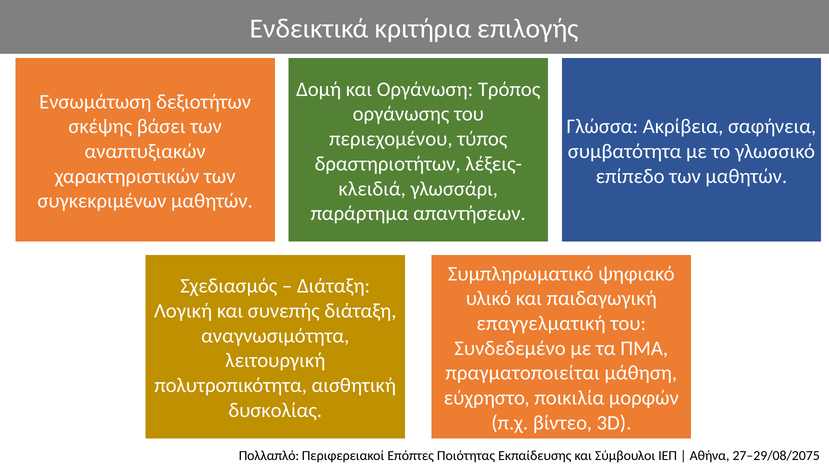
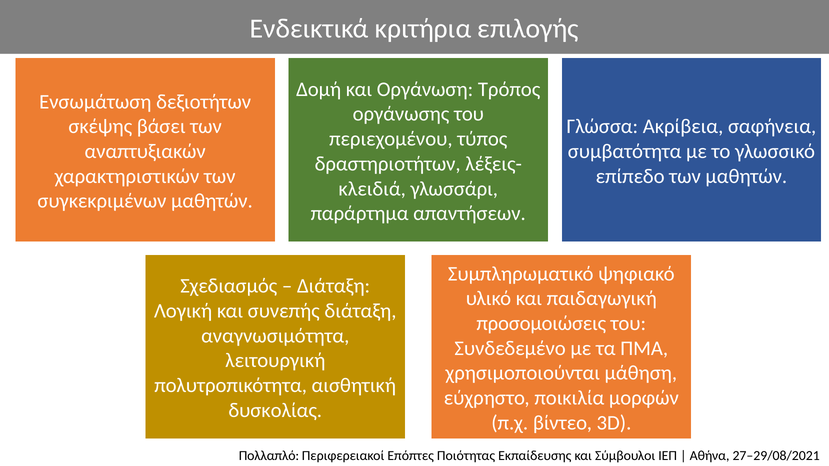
επαγγελματική: επαγγελματική -> προσομοιώσεις (541, 324)
πραγματοποιείται: πραγματοποιείται -> χρησιμοποιούνται (523, 373)
27–29/08/2075: 27–29/08/2075 -> 27–29/08/2021 (776, 456)
